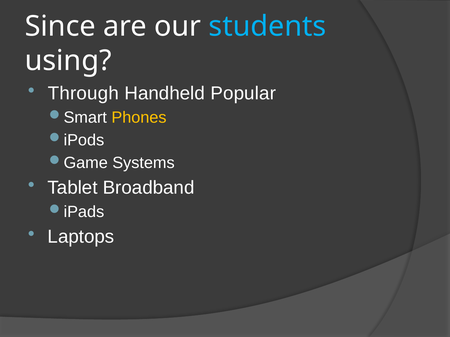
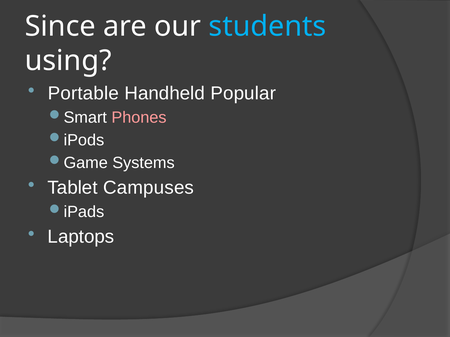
Through: Through -> Portable (83, 94)
Phones colour: yellow -> pink (139, 118)
Broadband: Broadband -> Campuses (149, 188)
